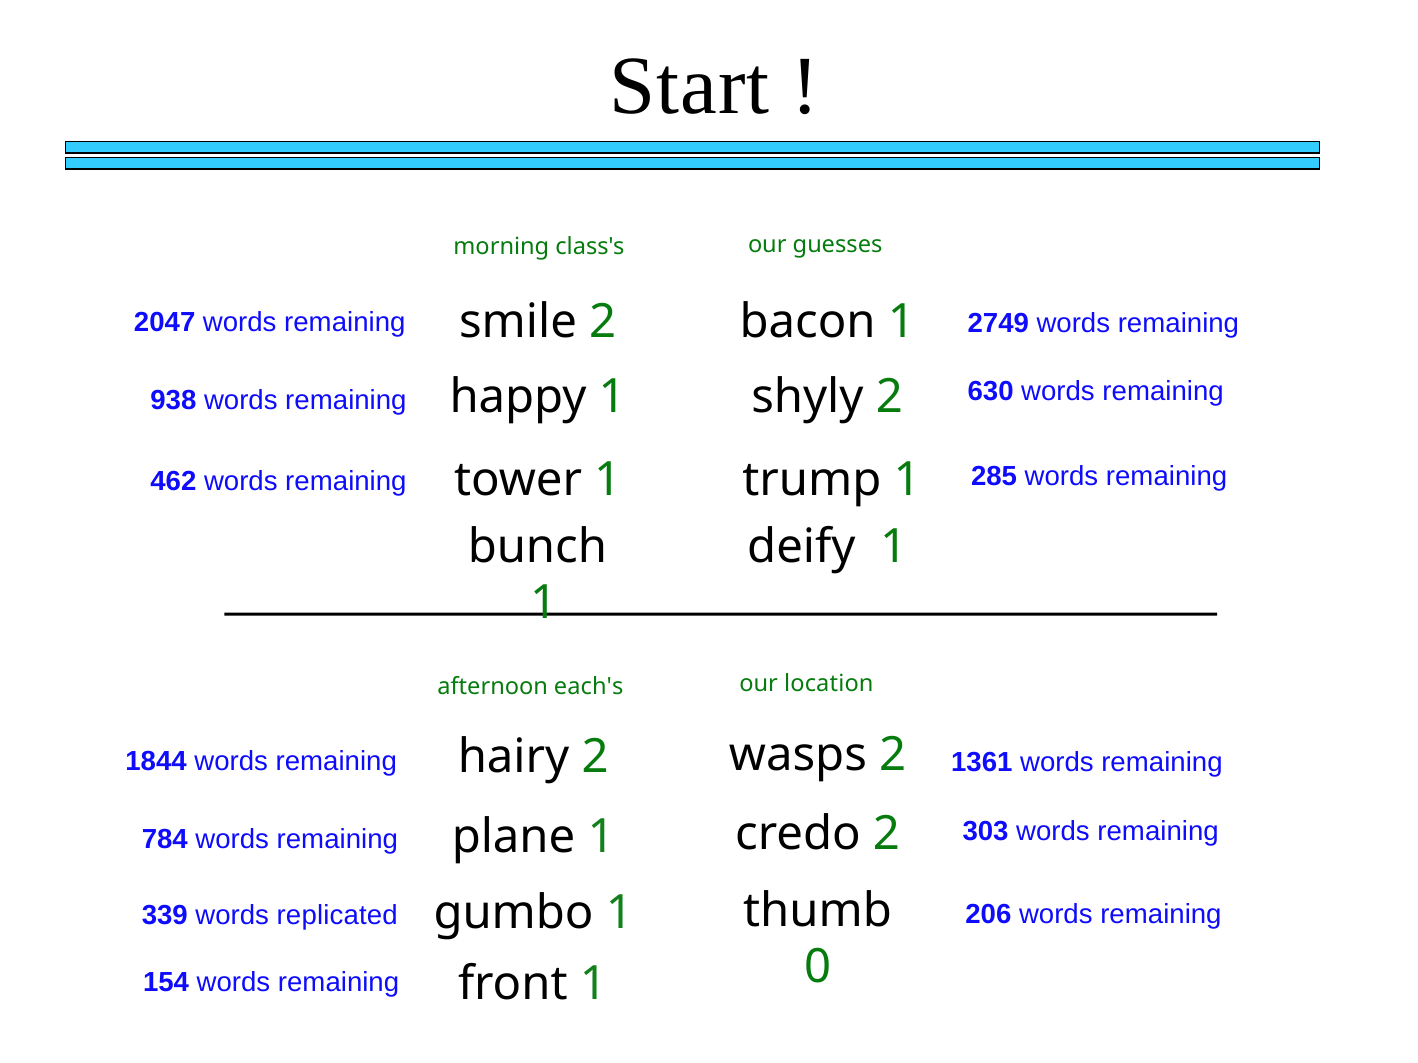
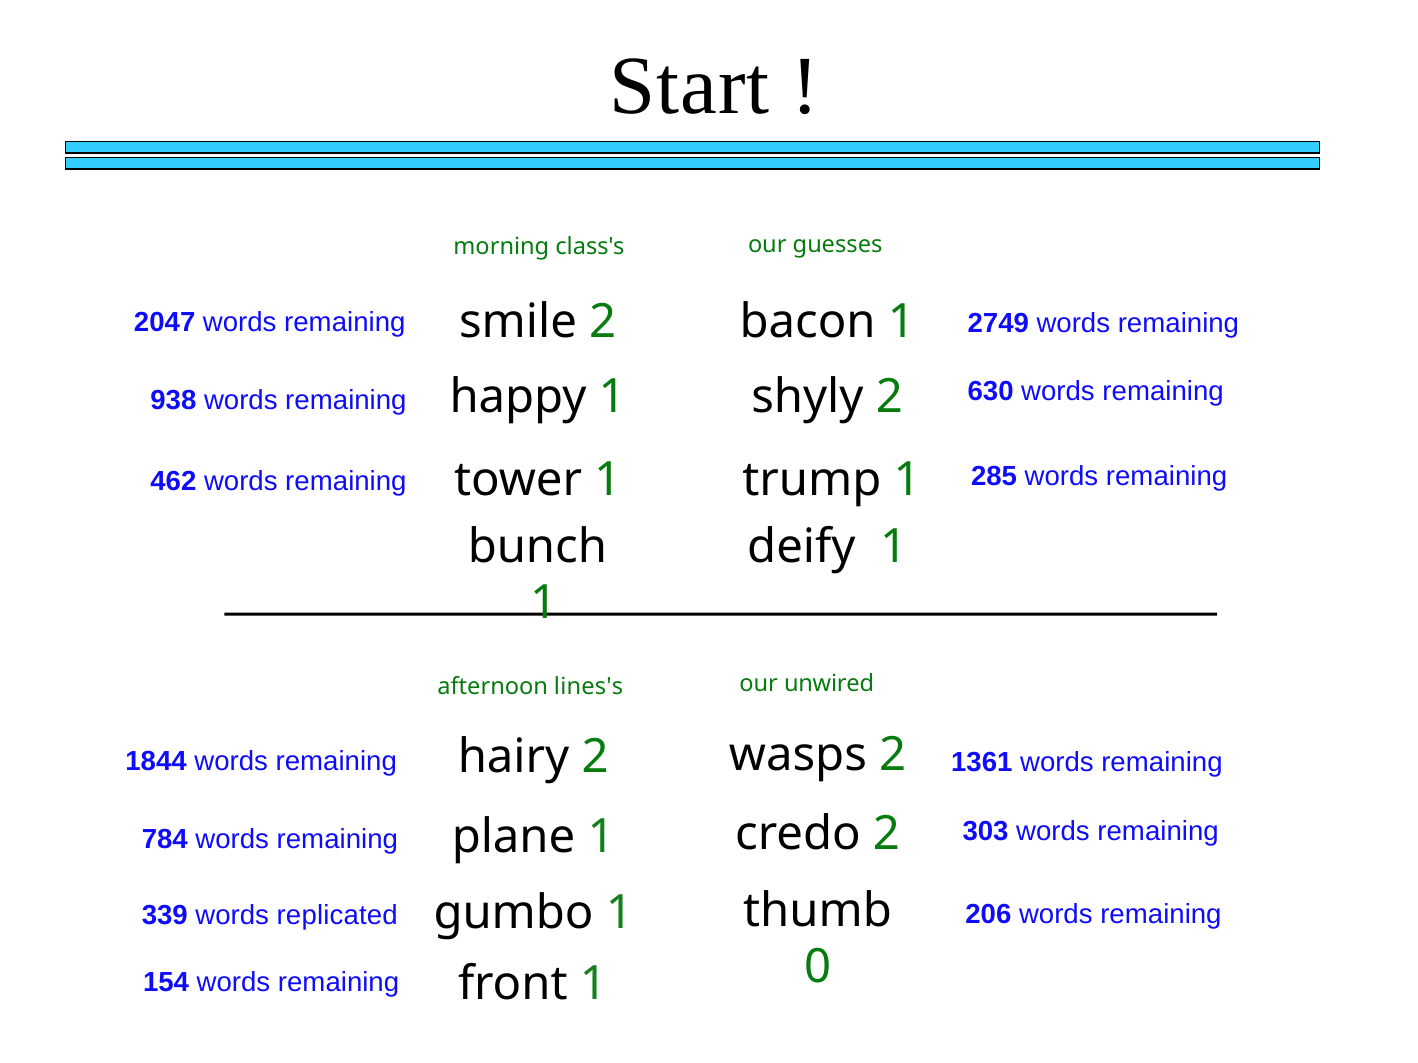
each's: each's -> lines's (589, 687)
location: location -> unwired (829, 684)
